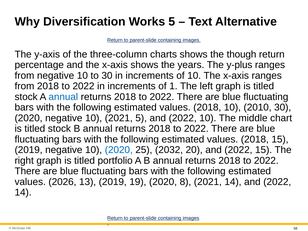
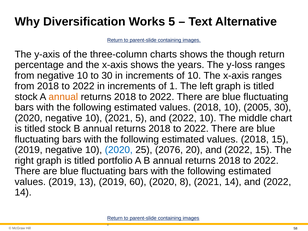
y-plus: y-plus -> y-loss (239, 65)
annual colour: blue -> orange (63, 97)
2010: 2010 -> 2005 (258, 107)
2032: 2032 -> 2076 (169, 150)
values 2026: 2026 -> 2019 (62, 182)
19: 19 -> 60 (138, 182)
